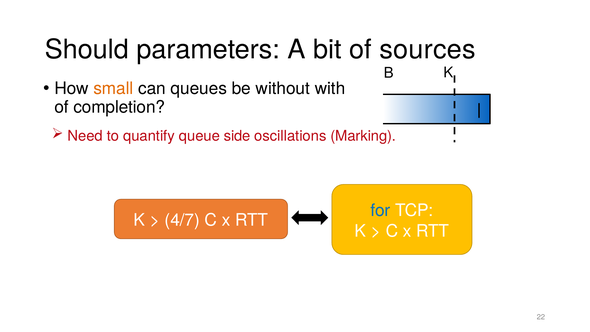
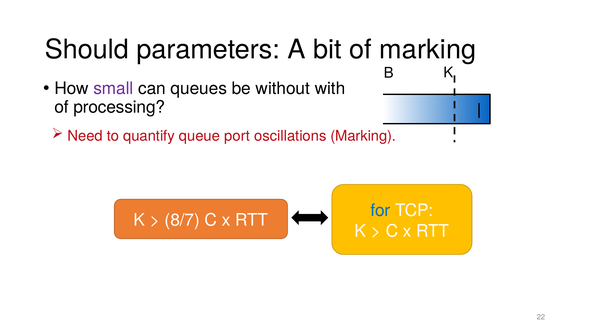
of sources: sources -> marking (428, 50)
small colour: orange -> purple (113, 88)
completion: completion -> processing (119, 107)
side: side -> port (237, 136)
4/7: 4/7 -> 8/7 (182, 220)
